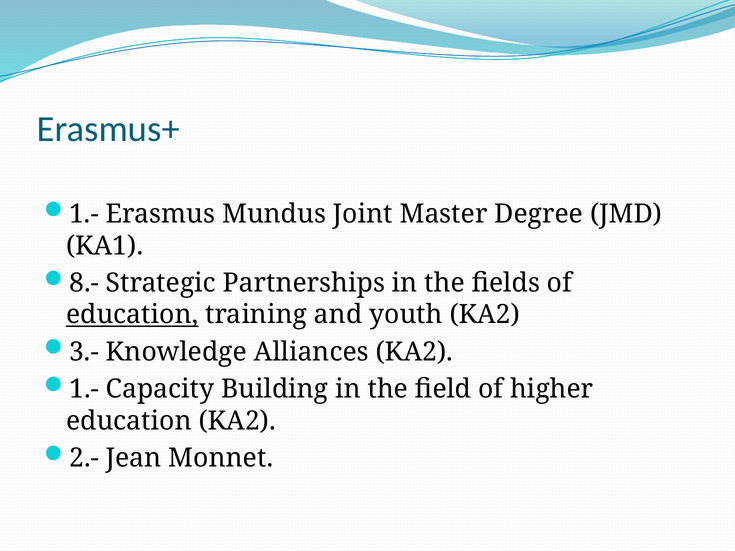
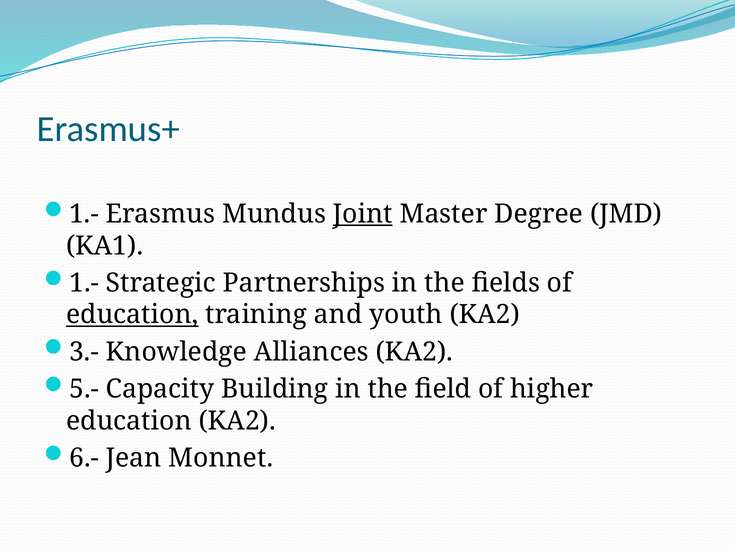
Joint underline: none -> present (363, 214)
8.-: 8.- -> 1.- (84, 283)
1.-: 1.- -> 5.- (84, 389)
2.-: 2.- -> 6.- (84, 458)
